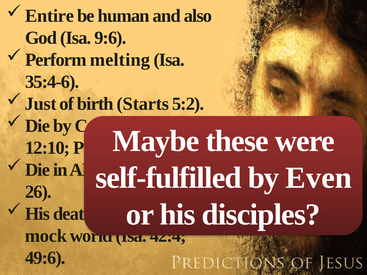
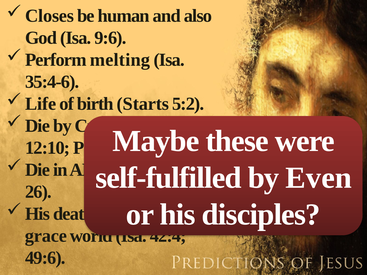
Entire: Entire -> Closes (50, 16)
Just: Just -> Life (41, 104)
mock: mock -> grace (46, 236)
